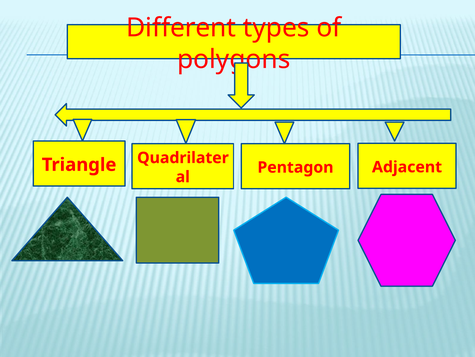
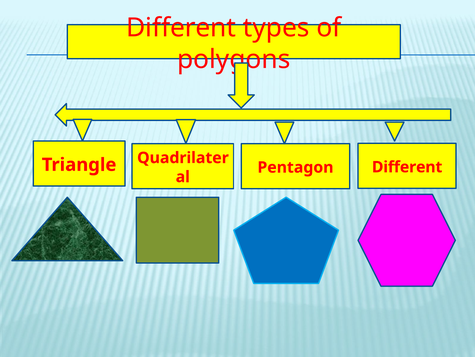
Pentagon Adjacent: Adjacent -> Different (407, 167)
